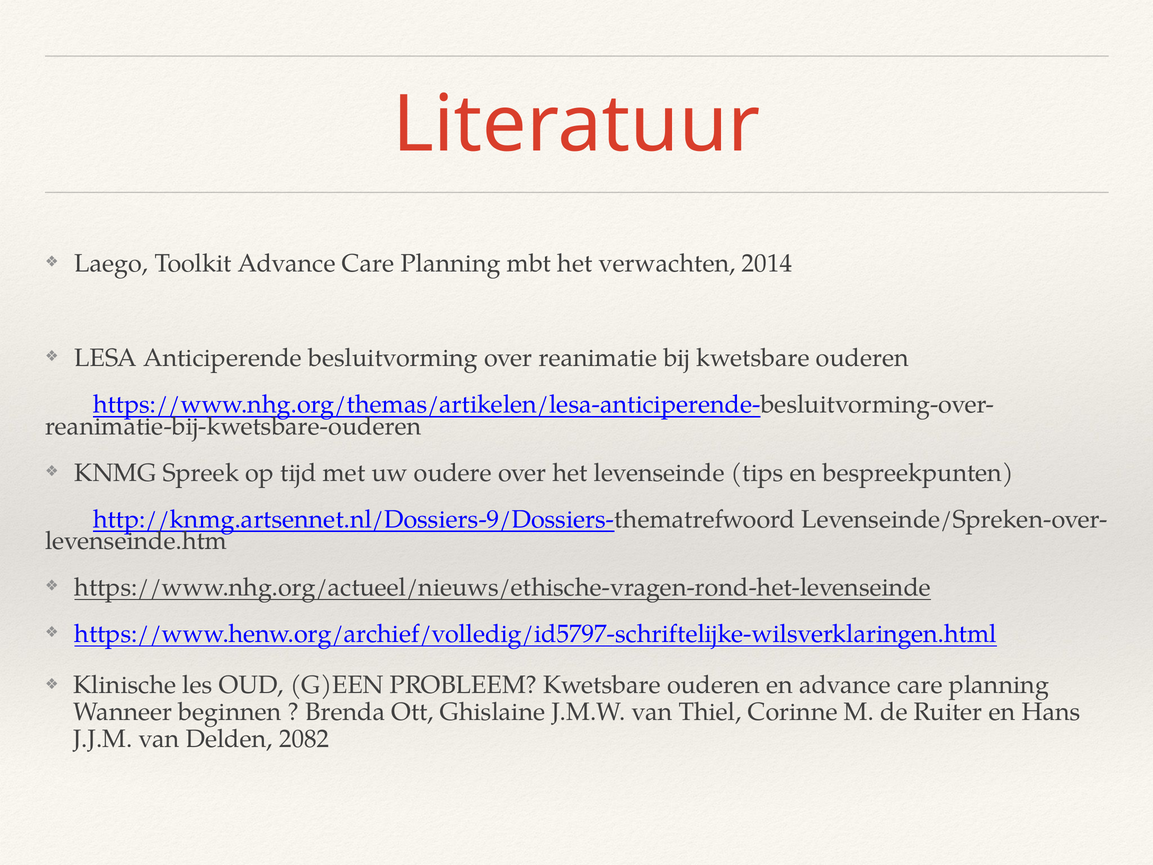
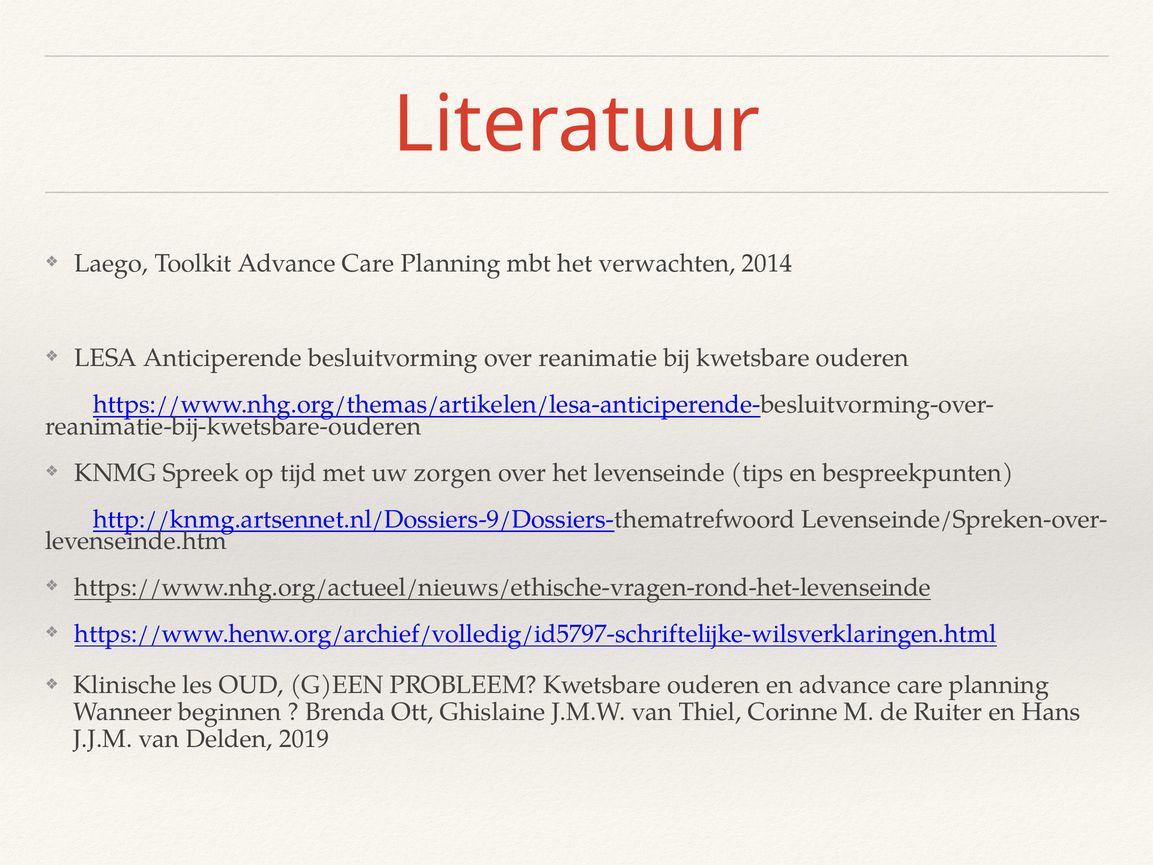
oudere: oudere -> zorgen (453, 473)
2082: 2082 -> 2019 (304, 739)
